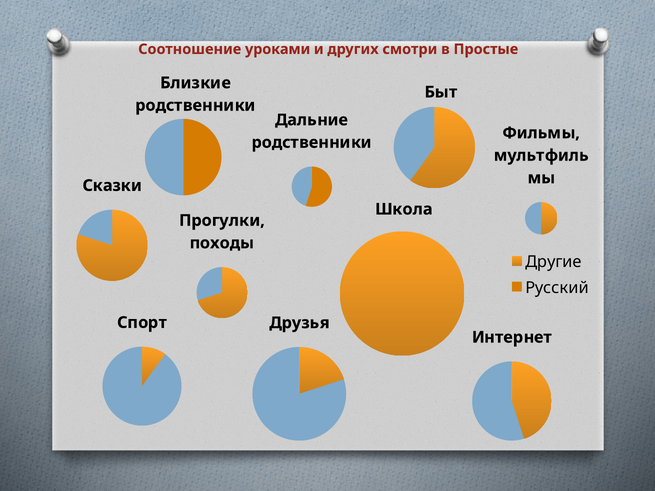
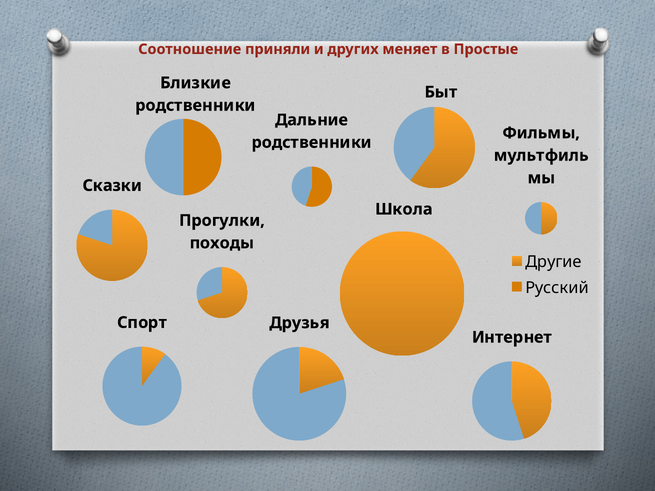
уроками: уроками -> приняли (278, 49)
смотри: смотри -> меняет (410, 49)
